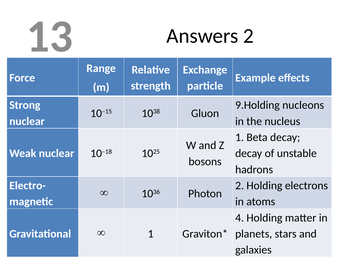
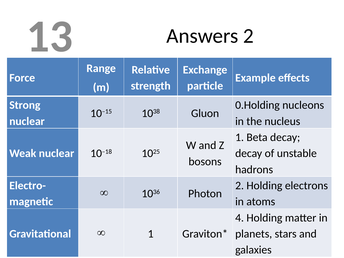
9.Holding: 9.Holding -> 0.Holding (257, 105)
